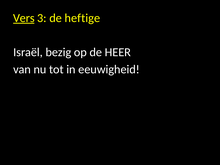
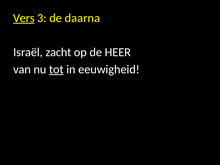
heftige: heftige -> daarna (82, 18)
bezig: bezig -> zacht (58, 52)
tot underline: none -> present (56, 69)
